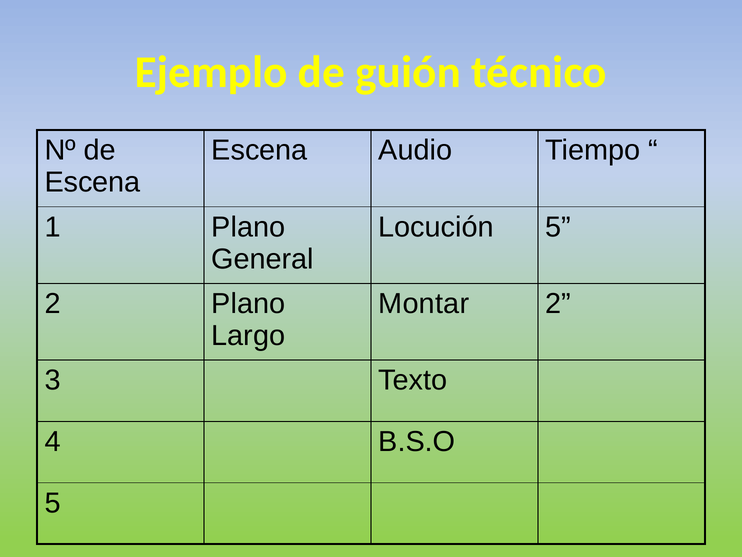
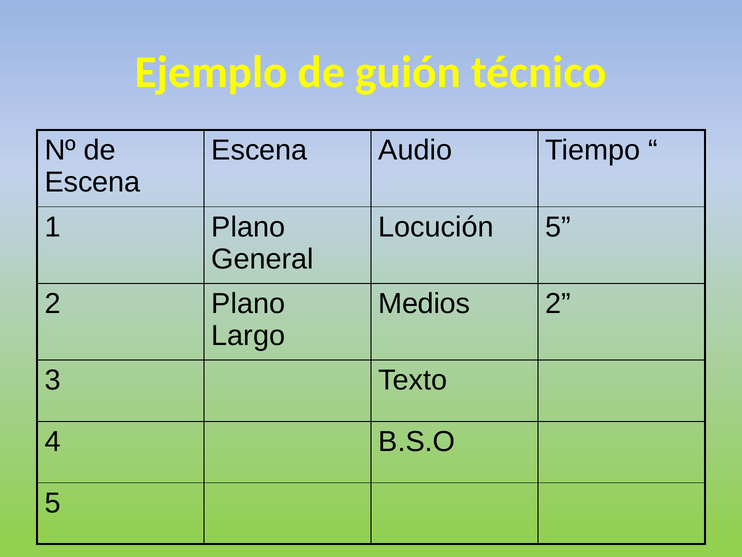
Montar: Montar -> Medios (424, 303)
